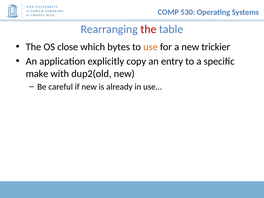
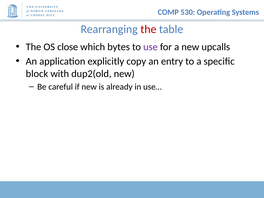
use colour: orange -> purple (150, 47)
trickier: trickier -> upcalls (216, 47)
make: make -> block (37, 74)
